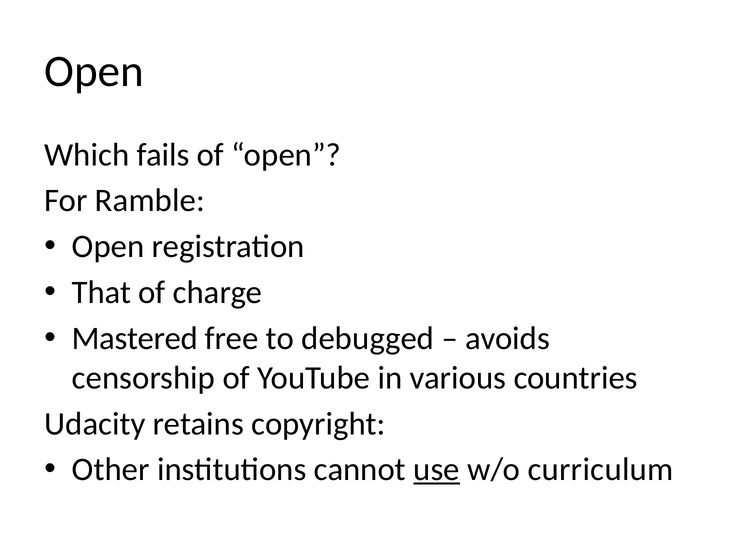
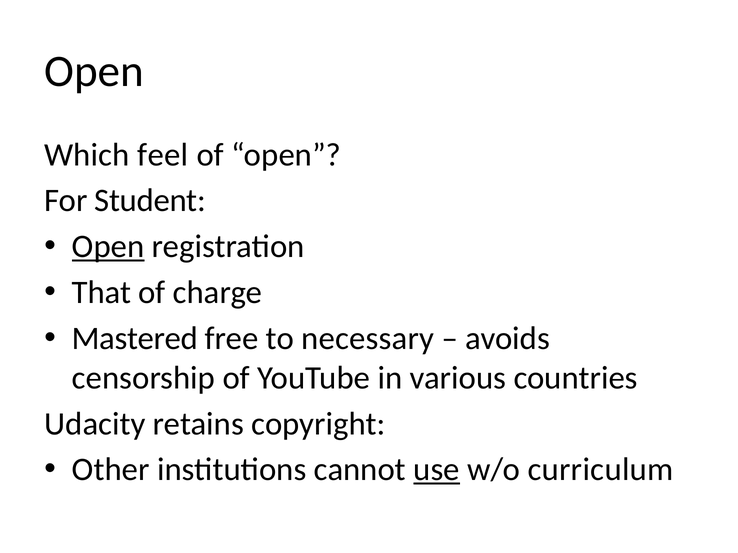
fails: fails -> feel (163, 155)
Ramble: Ramble -> Student (150, 201)
Open underline: none -> present (108, 247)
debugged: debugged -> necessary (368, 339)
